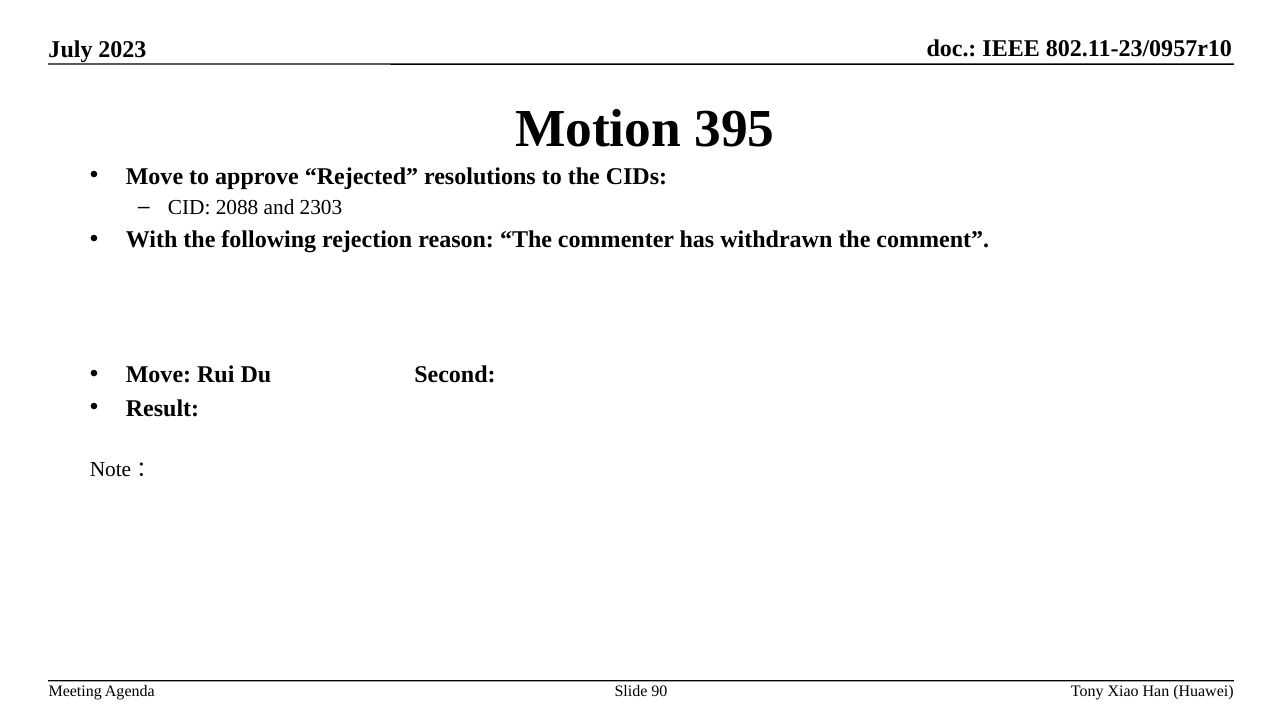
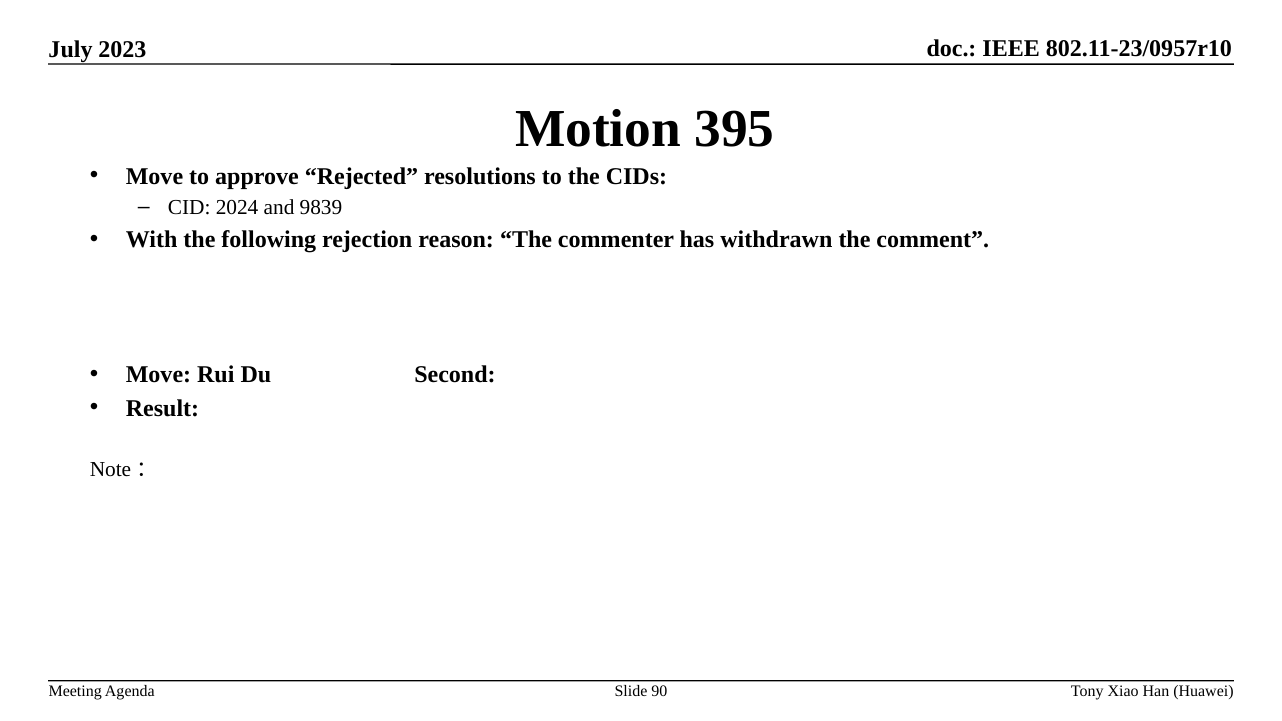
2088: 2088 -> 2024 (237, 208)
2303: 2303 -> 9839 (321, 208)
